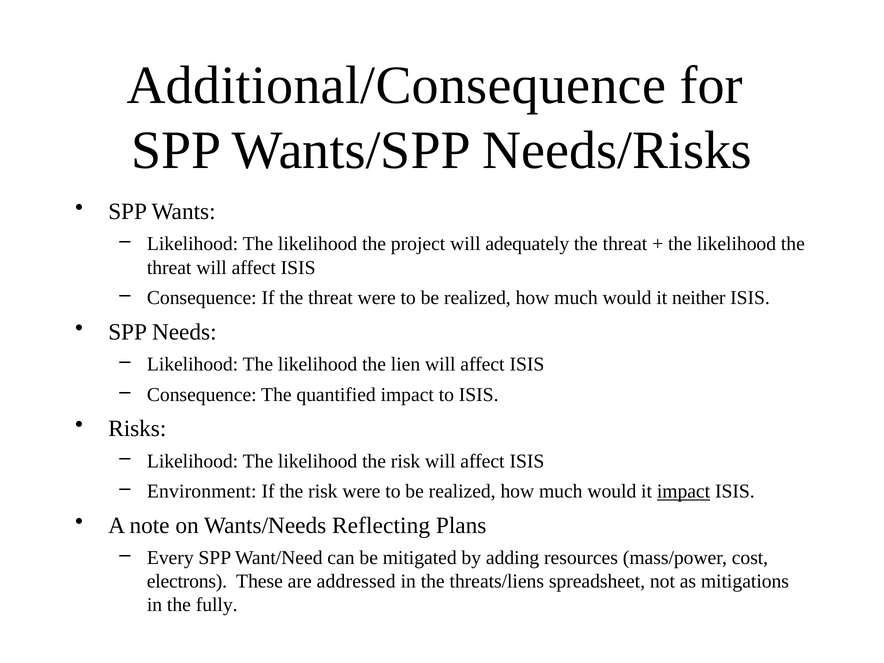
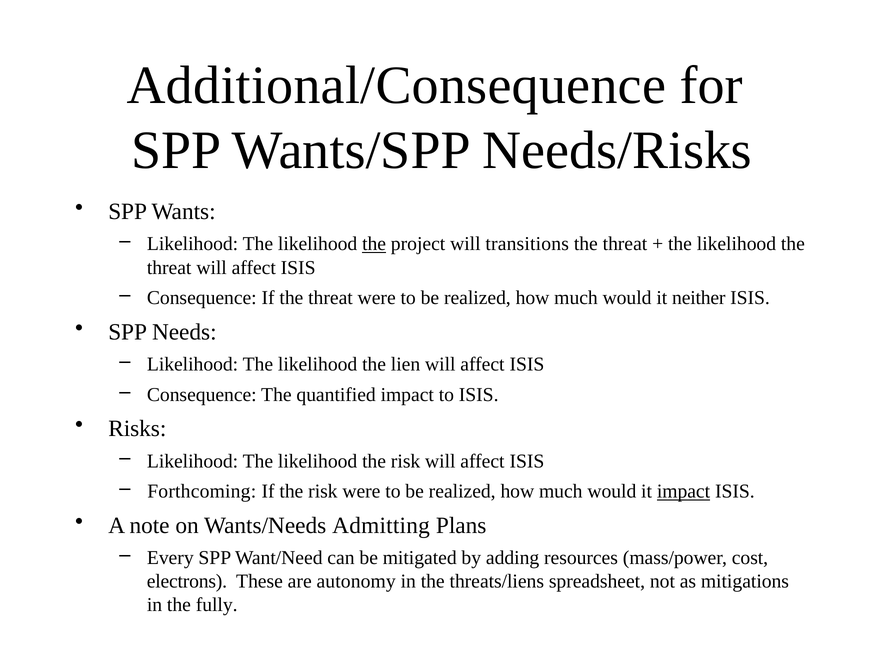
the underline: none -> present (374, 244)
adequately: adequately -> transitions (527, 244)
Environment: Environment -> Forthcoming (202, 491)
Reflecting: Reflecting -> Admitting (381, 525)
addressed: addressed -> autonomy (356, 581)
